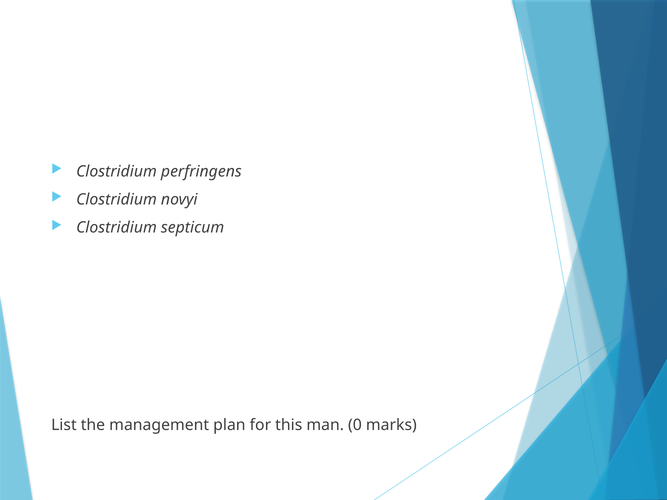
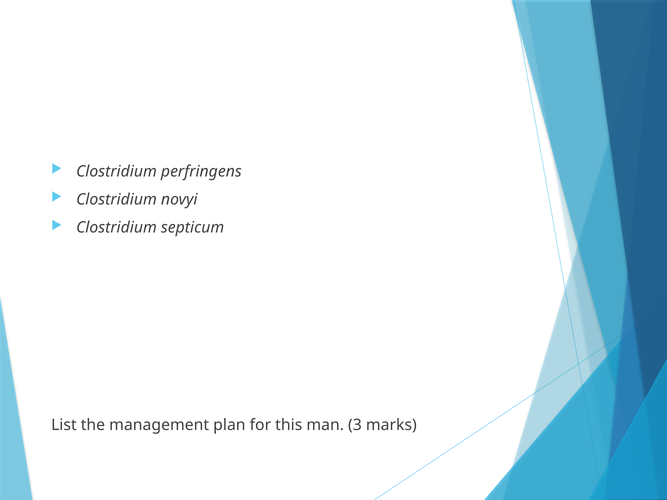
0: 0 -> 3 (355, 425)
